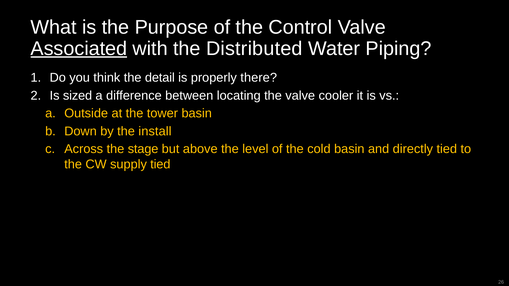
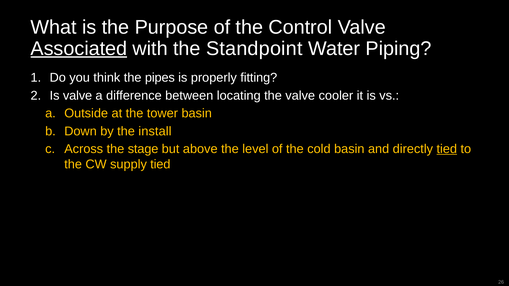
Distributed: Distributed -> Standpoint (254, 49)
detail: detail -> pipes (160, 78)
there: there -> fitting (259, 78)
Is sized: sized -> valve (78, 96)
tied underline: none -> present (447, 149)
